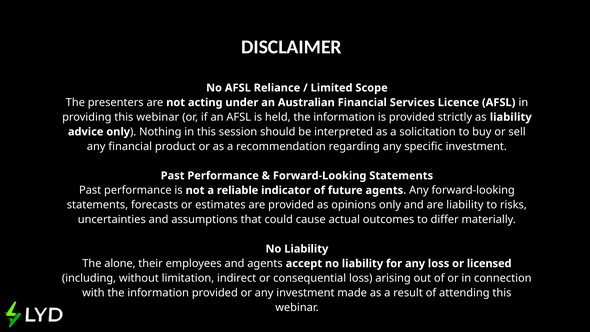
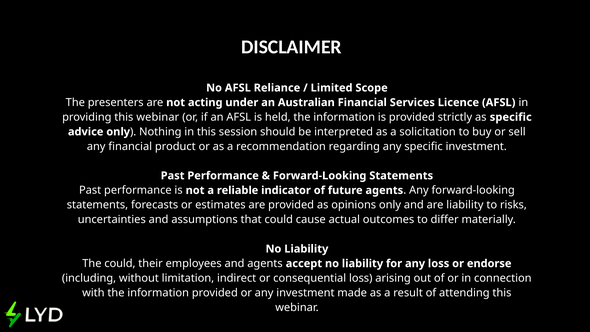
as liability: liability -> specific (511, 117)
The alone: alone -> could (120, 263)
licensed: licensed -> endorse (489, 263)
